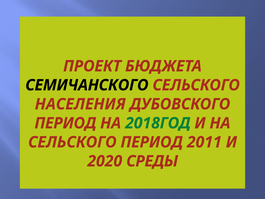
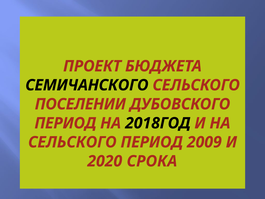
НАСЕЛЕНИЯ: НАСЕЛЕНИЯ -> ПОСЕЛЕНИИ (80, 104)
2018ГОД colour: green -> black (158, 123)
2011: 2011 -> 2009 (204, 142)
СРЕДЫ: СРЕДЫ -> СРОКА (152, 161)
